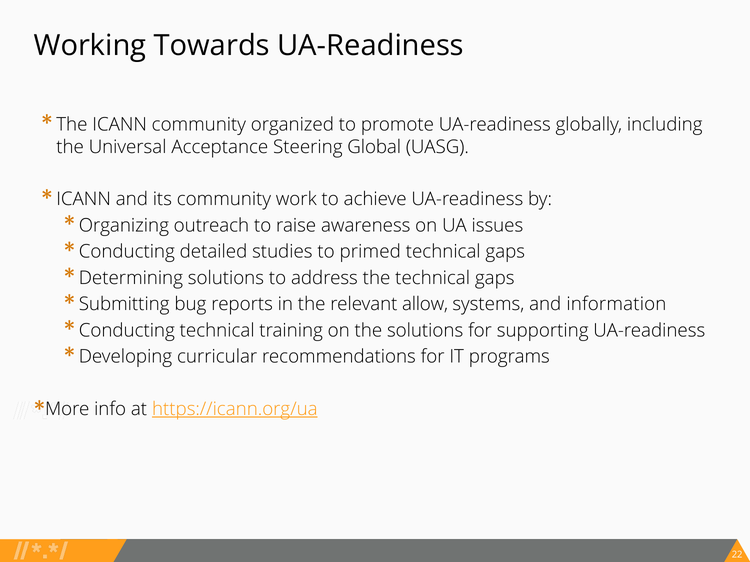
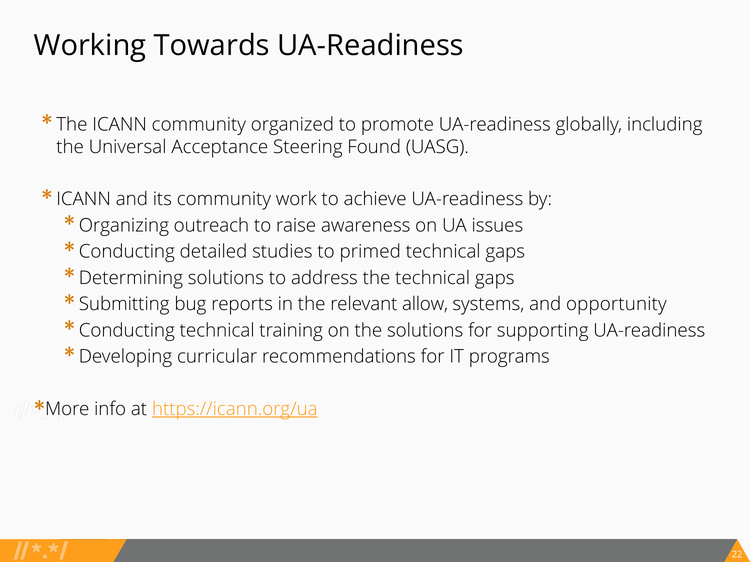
Global: Global -> Found (374, 147)
information: information -> opportunity (616, 304)
